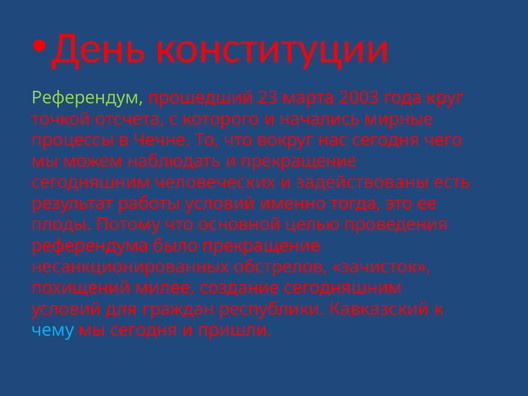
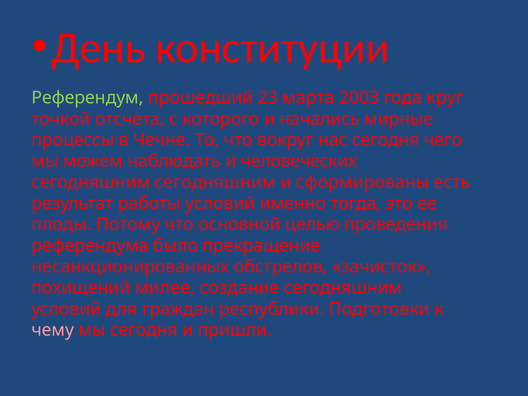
и прекращение: прекращение -> человеческих (299, 161)
сегодняшним человеческих: человеческих -> сегодняшним (215, 182)
задействованы: задействованы -> сформированы (363, 182)
Кавказский: Кавказский -> Подготовки (379, 309)
чему colour: light blue -> pink (53, 330)
